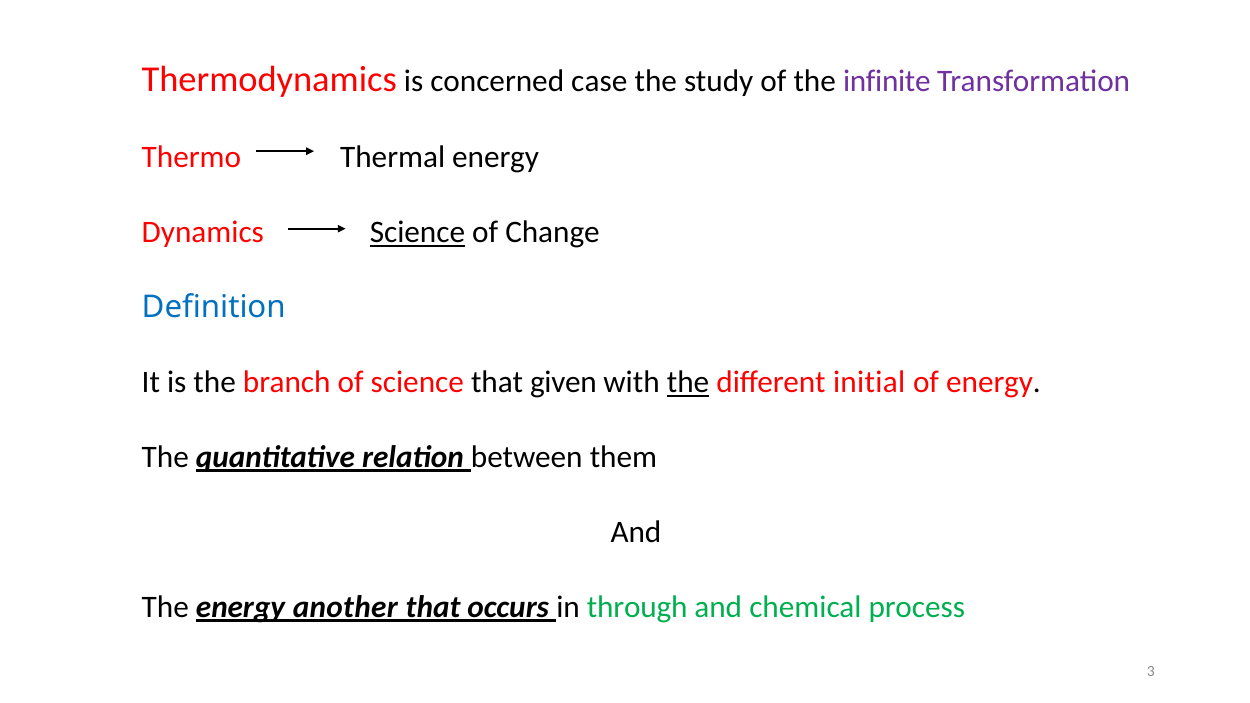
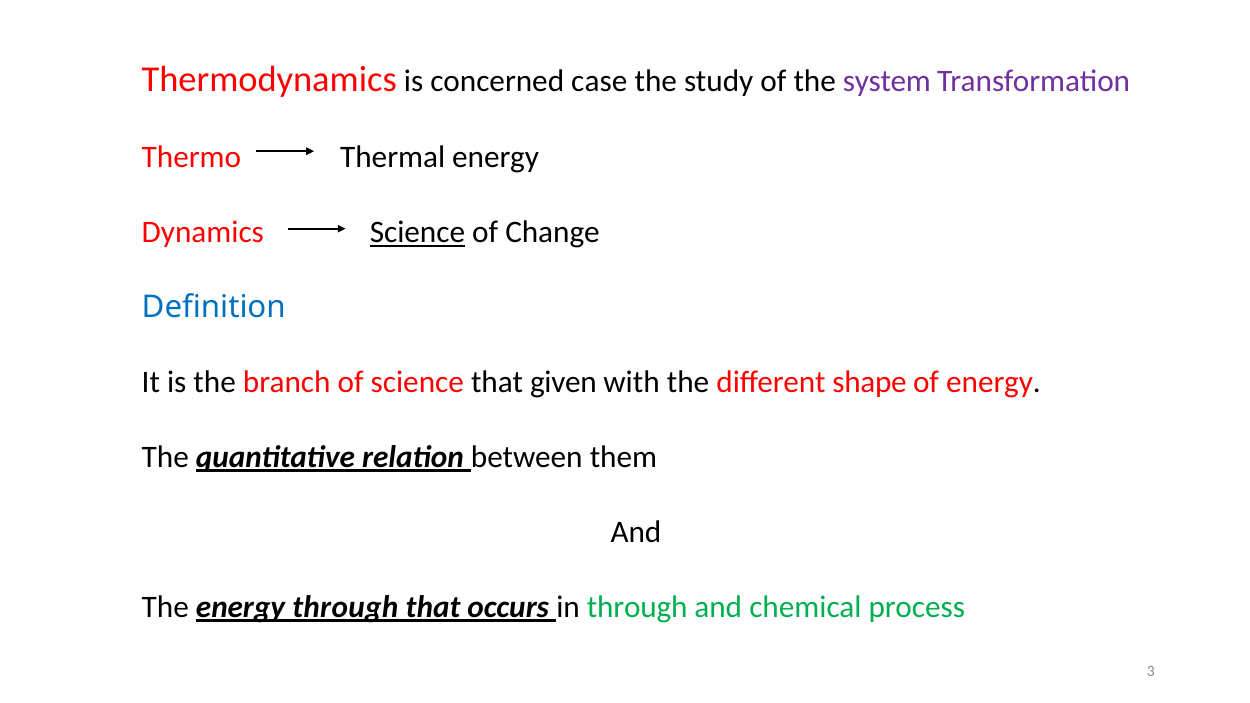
infinite: infinite -> system (887, 81)
the underline: present -> none (688, 382)
initial: initial -> shape (870, 382)
energy another: another -> through (345, 607)
